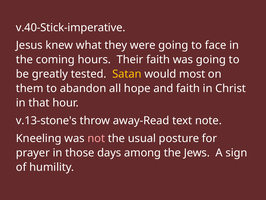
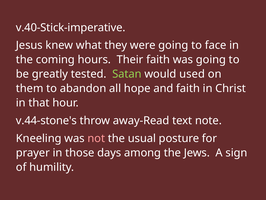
Satan colour: yellow -> light green (127, 74)
most: most -> used (192, 74)
v.13-stone's: v.13-stone's -> v.44-stone's (46, 120)
